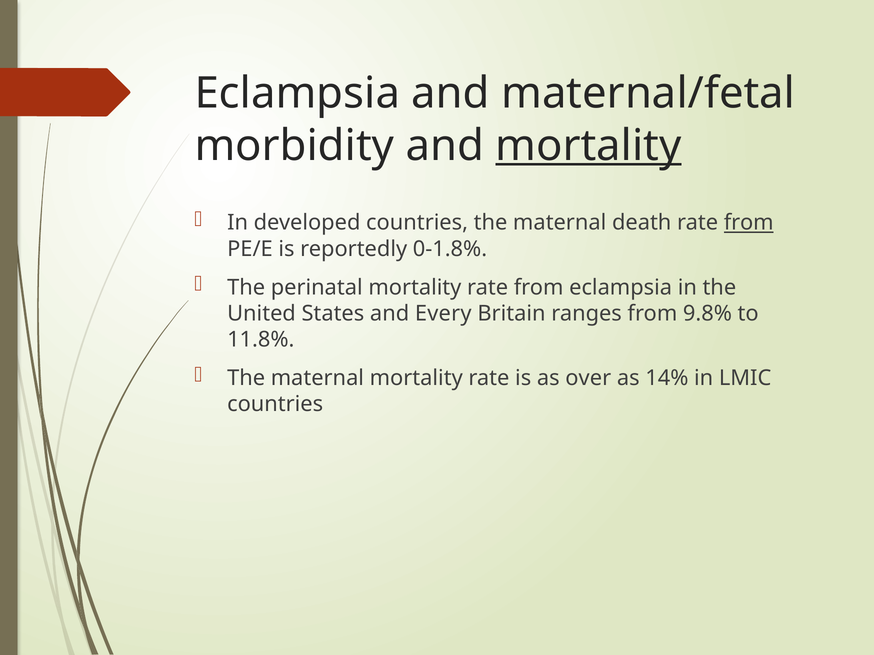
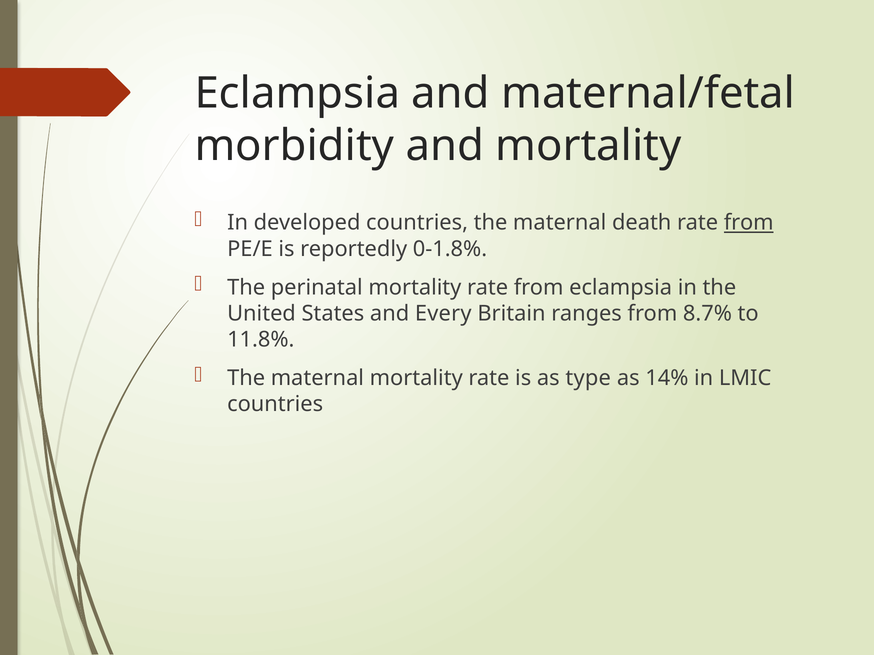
mortality underline: present -> none (588, 146)
9.8%: 9.8% -> 8.7% (707, 314)
over: over -> type (588, 378)
